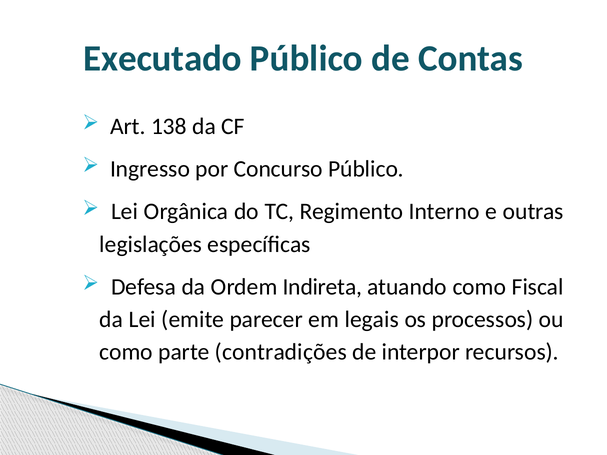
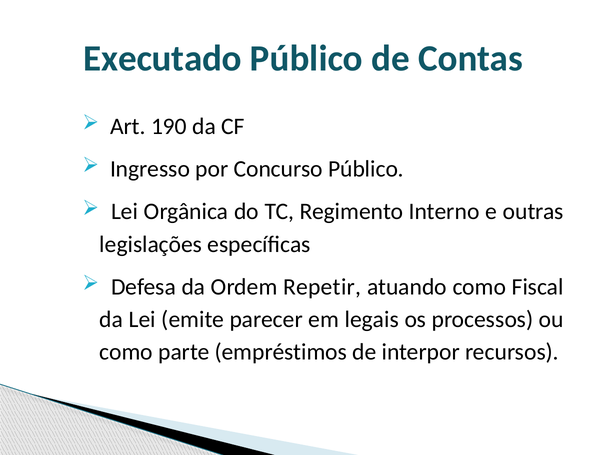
138: 138 -> 190 (169, 126)
Indireta: Indireta -> Repetir (322, 287)
contradições: contradições -> empréstimos (281, 352)
